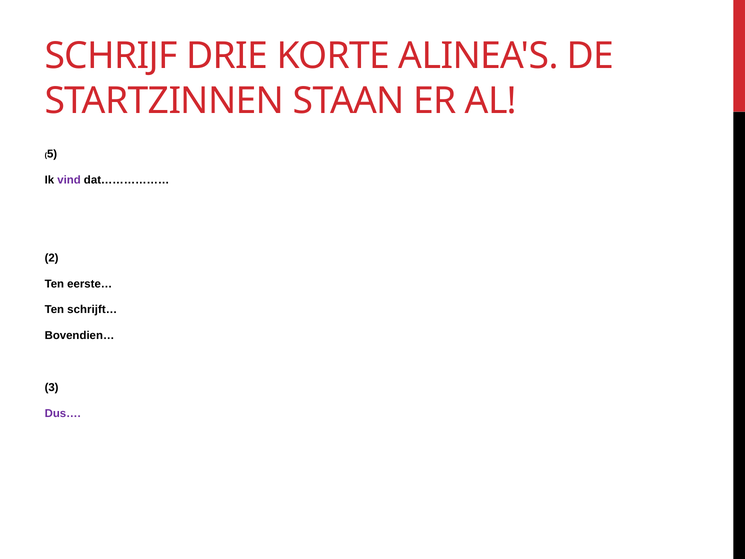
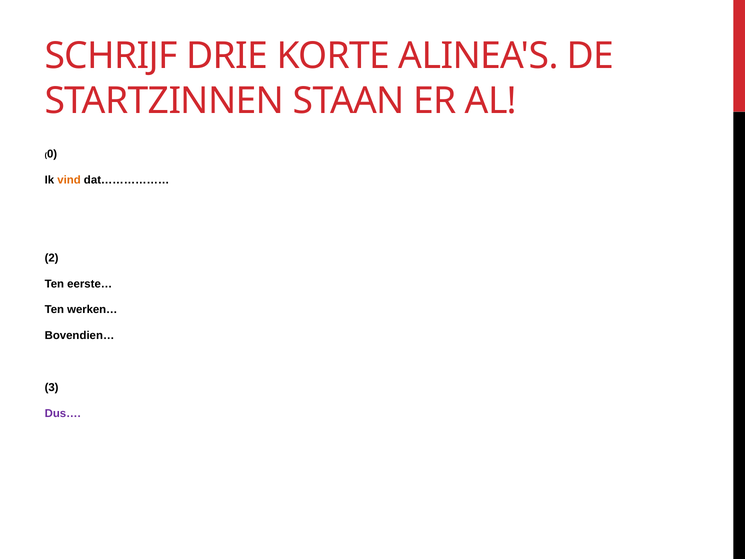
5: 5 -> 0 (52, 154)
vind colour: purple -> orange (69, 180)
schrijft…: schrijft… -> werken… (92, 310)
